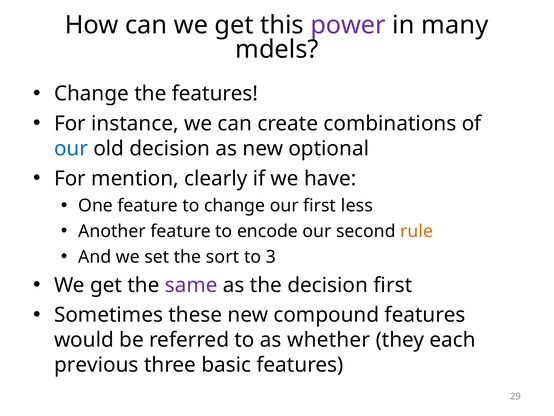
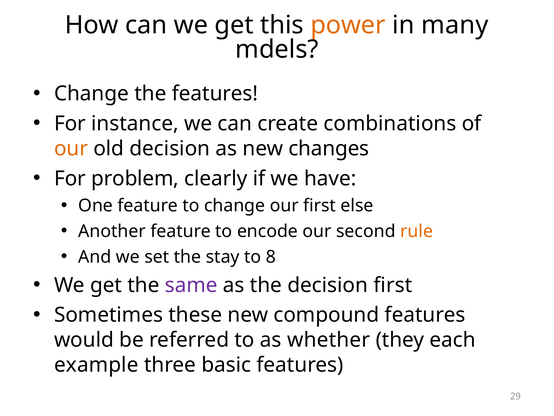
power colour: purple -> orange (348, 25)
our colour: blue -> orange (71, 148)
optional: optional -> changes (329, 148)
mention: mention -> problem (135, 178)
less: less -> else (357, 205)
sort: sort -> stay (223, 257)
3: 3 -> 8 (271, 257)
previous: previous -> example (96, 365)
